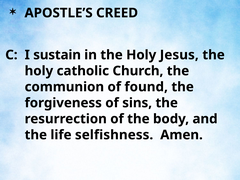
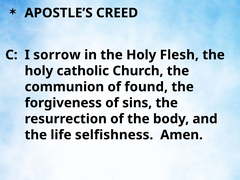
sustain: sustain -> sorrow (57, 55)
Jesus: Jesus -> Flesh (179, 55)
